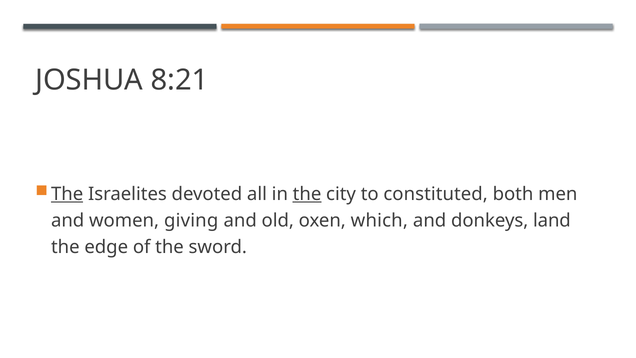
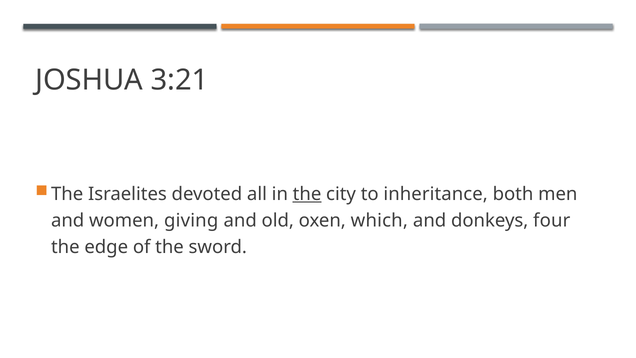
8:21: 8:21 -> 3:21 (179, 80)
The underline: present -> none (67, 194)
constituted: constituted -> inheritance (436, 194)
land: land -> four (552, 220)
